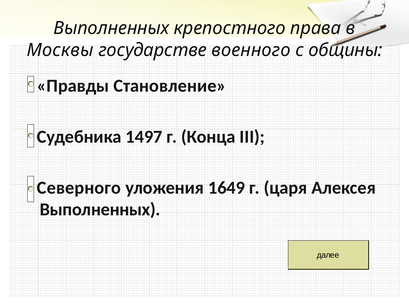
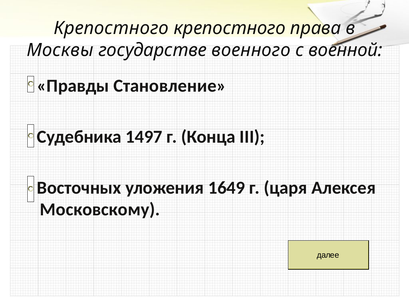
Выполненных: Выполненных -> Крепостного (111, 28)
общины: общины -> военной (346, 50)
Северного: Северного -> Восточных (79, 188)
Выполненных: Выполненных -> Московскому (100, 209)
